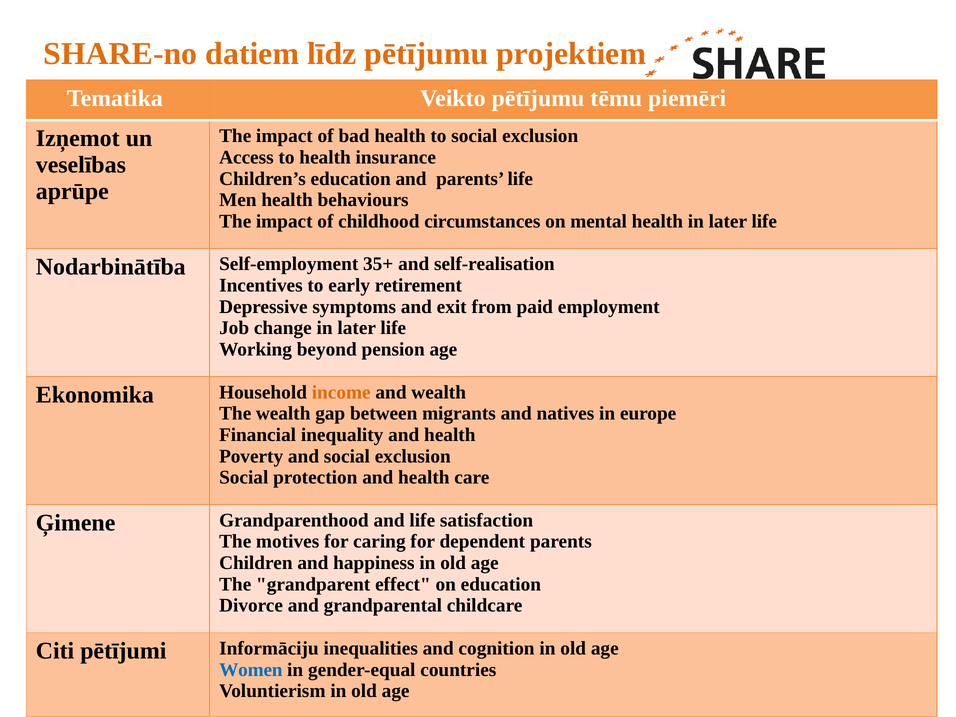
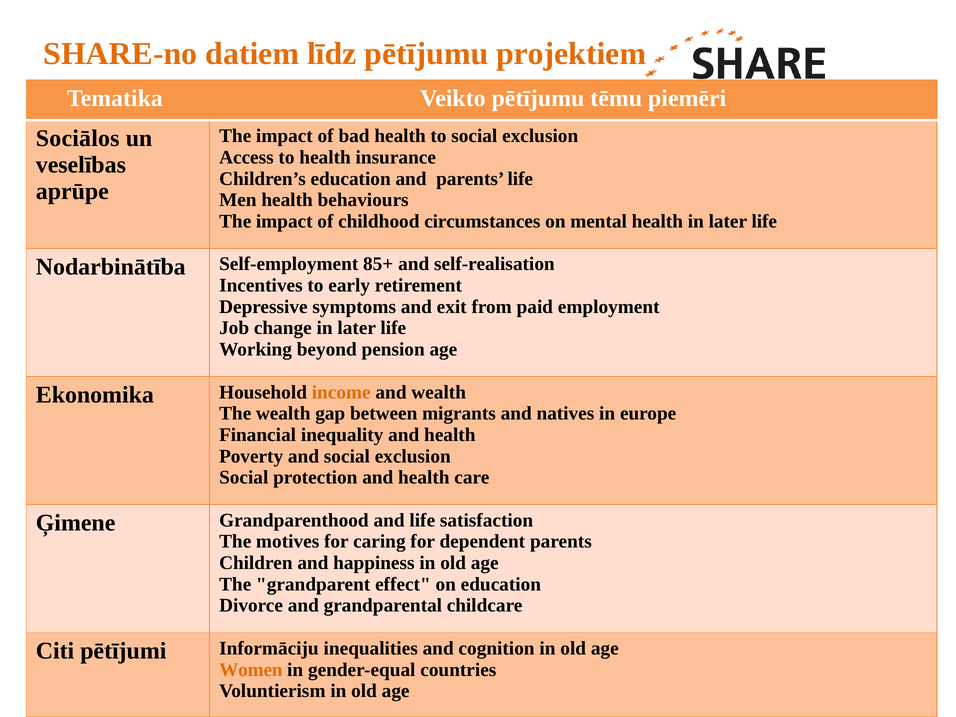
Izņemot: Izņemot -> Sociālos (78, 139)
35+: 35+ -> 85+ (378, 264)
Women colour: blue -> orange (251, 670)
